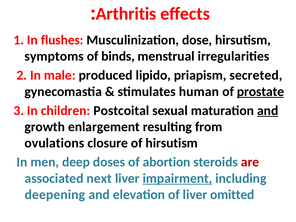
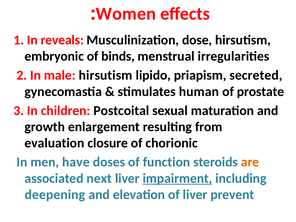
Arthritis: Arthritis -> Women (126, 14)
flushes: flushes -> reveals (62, 40)
symptoms: symptoms -> embryonic (54, 56)
male produced: produced -> hirsutism (106, 75)
prostate underline: present -> none (261, 92)
and underline: present -> none (268, 111)
ovulations: ovulations -> evaluation (54, 143)
of hirsutism: hirsutism -> chorionic (172, 143)
deep: deep -> have (76, 162)
abortion: abortion -> function (167, 162)
are colour: red -> orange (250, 162)
omitted: omitted -> prevent (232, 195)
